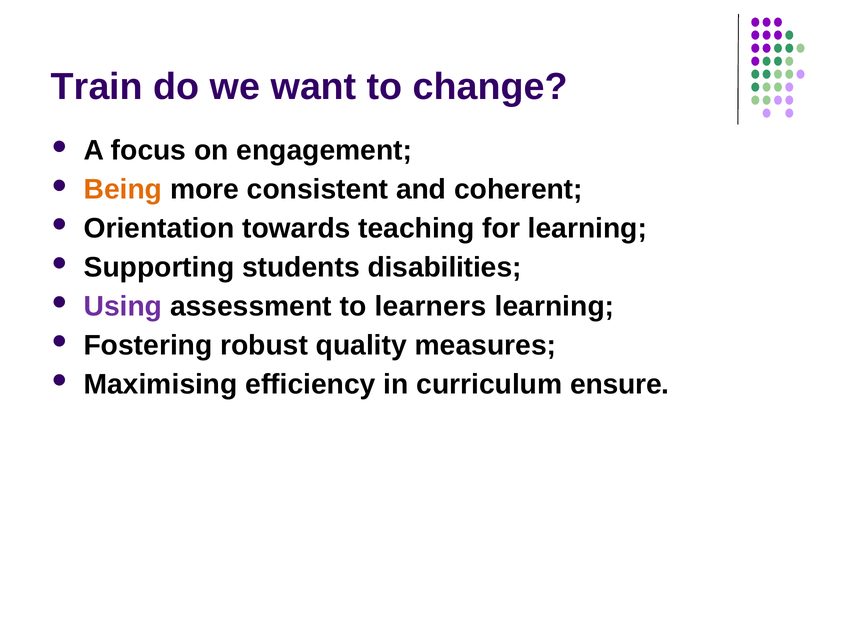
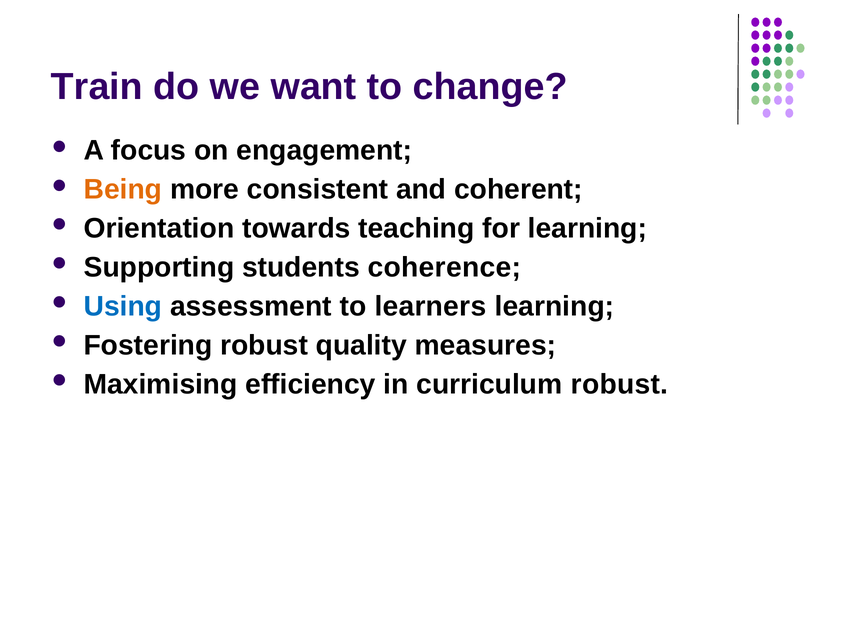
disabilities: disabilities -> coherence (444, 267)
Using colour: purple -> blue (123, 306)
curriculum ensure: ensure -> robust (620, 384)
